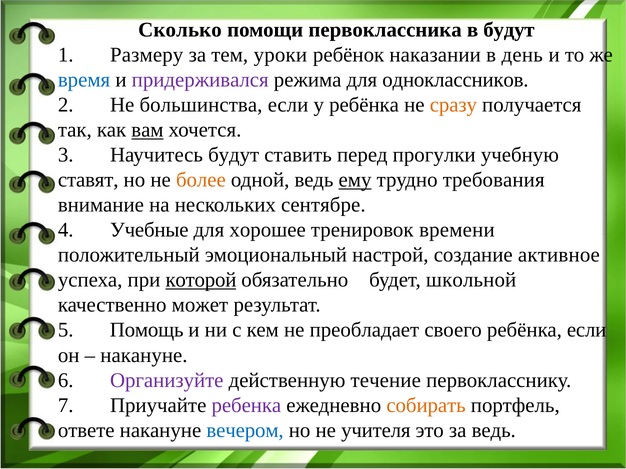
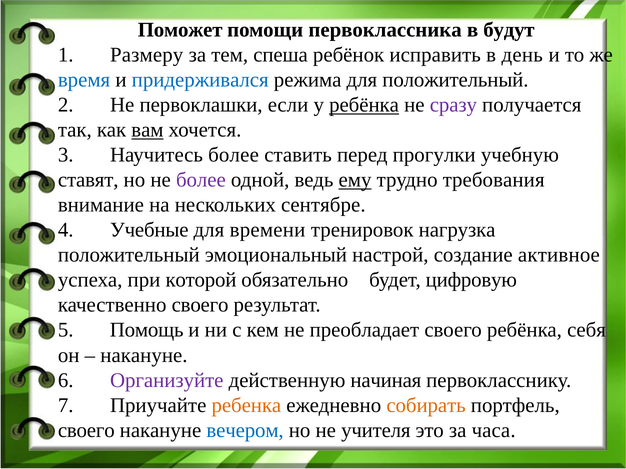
Сколько: Сколько -> Поможет (180, 30)
уроки: уроки -> спеша (281, 55)
наказании: наказании -> исправить (435, 55)
придерживался colour: purple -> blue (200, 80)
для одноклассников: одноклассников -> положительный (455, 80)
большинства: большинства -> первоклашки (201, 105)
ребёнка underline: none -> present (364, 105)
сразу colour: orange -> purple (453, 105)
Научитесь будут: будут -> более (234, 155)
более colour: orange -> purple (201, 180)
хорошее: хорошее -> времени (268, 230)
времени: времени -> нагрузка (457, 230)
которой underline: present -> none (201, 280)
школьной: школьной -> цифровую (471, 280)
качественно может: может -> своего (200, 305)
ребёнка если: если -> себя (587, 330)
течение: течение -> начиная (386, 381)
ребенка colour: purple -> orange (246, 406)
ответе: ответе -> своего (86, 431)
за ведь: ведь -> часа (494, 431)
